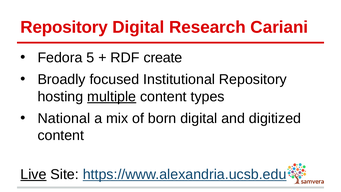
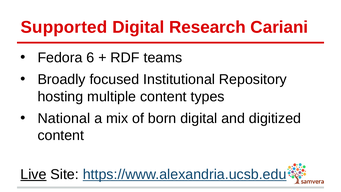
Repository: Repository -> Supported (64, 27)
5: 5 -> 6 (90, 58)
create: create -> teams (163, 58)
multiple underline: present -> none (112, 97)
